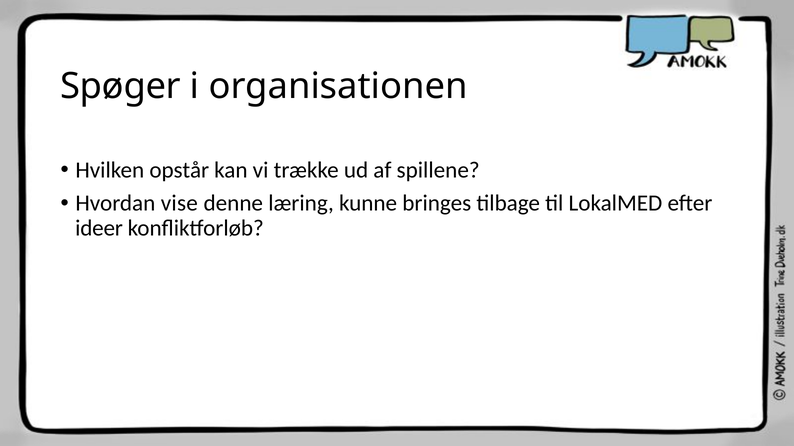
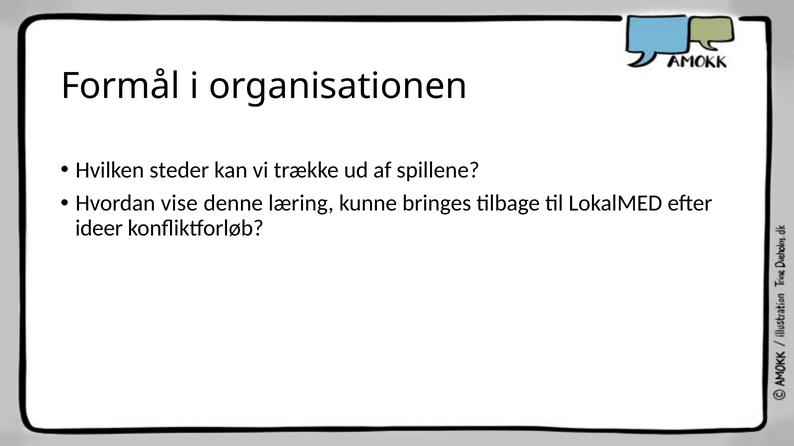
Spøger: Spøger -> Formål (120, 86)
opstår: opstår -> steder (179, 170)
